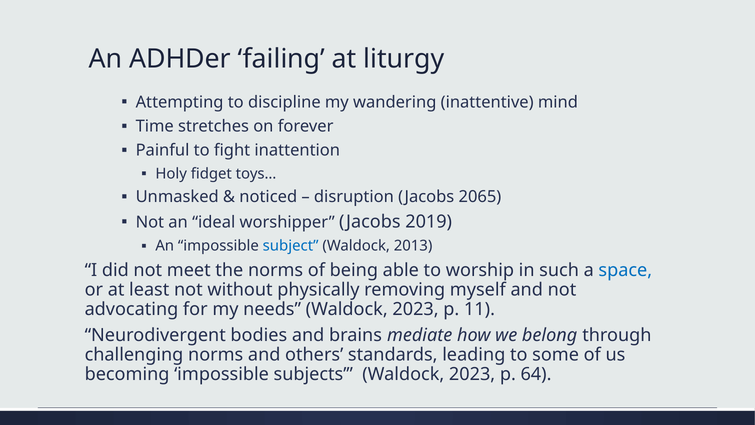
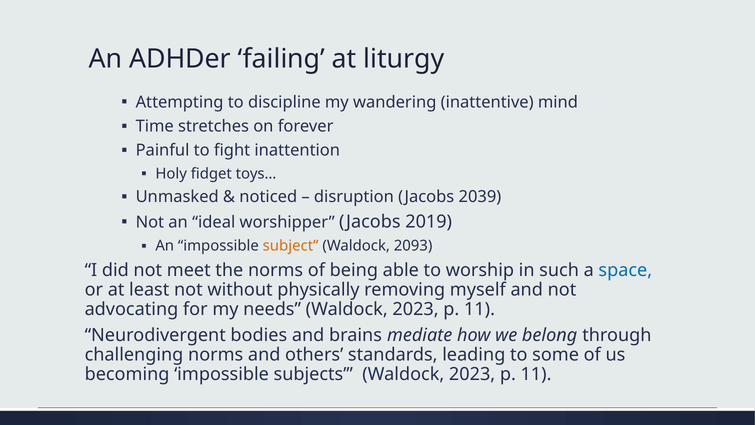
2065: 2065 -> 2039 (480, 197)
subject colour: blue -> orange (291, 246)
2013: 2013 -> 2093 (413, 246)
64: 64 -> 11 (536, 374)
